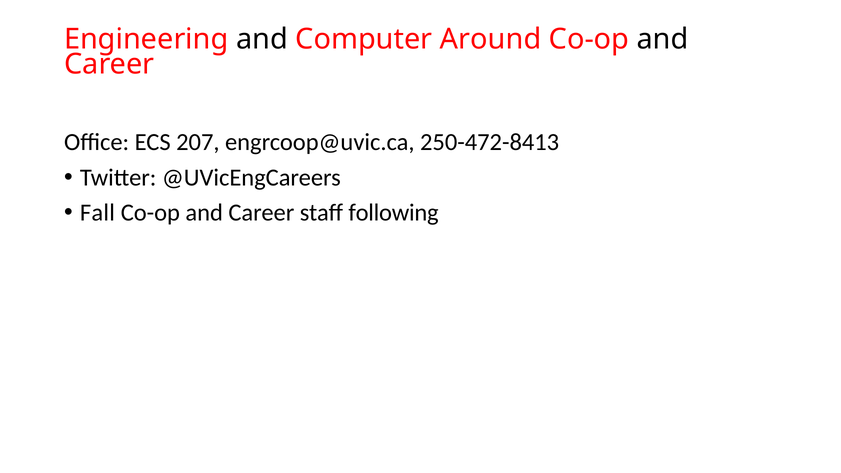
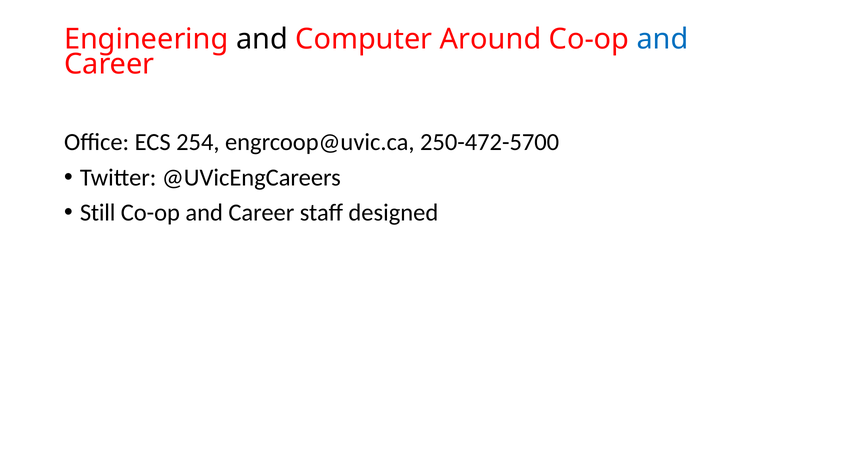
and colour: black -> blue (663, 39)
207: 207 -> 254 (198, 142)
250-472-8413: 250-472-8413 -> 250-472-5700 (490, 142)
Fall: Fall -> Still (98, 213)
following: following -> designed (393, 213)
